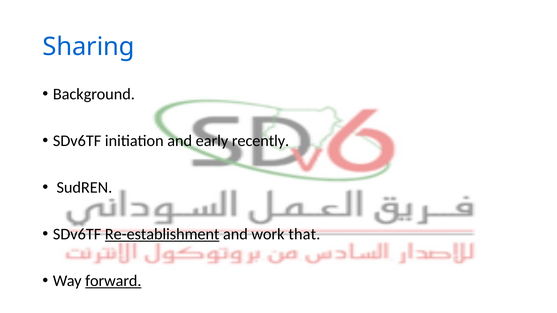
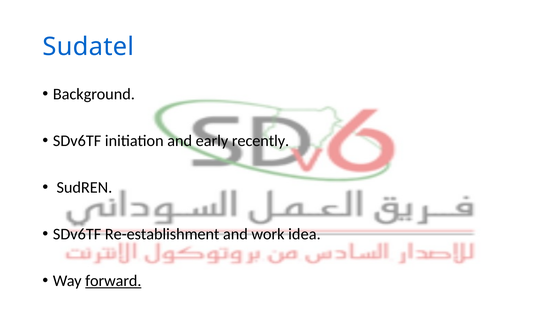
Sharing: Sharing -> Sudatel (88, 47)
Re-establishment underline: present -> none (162, 234)
that: that -> idea (304, 234)
